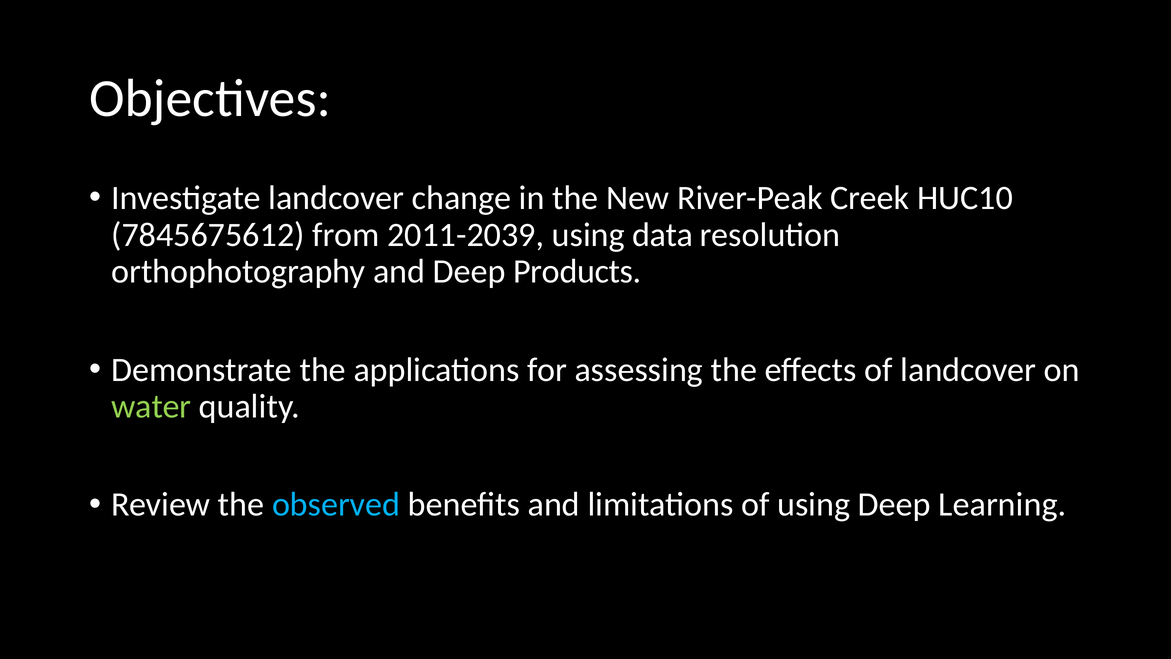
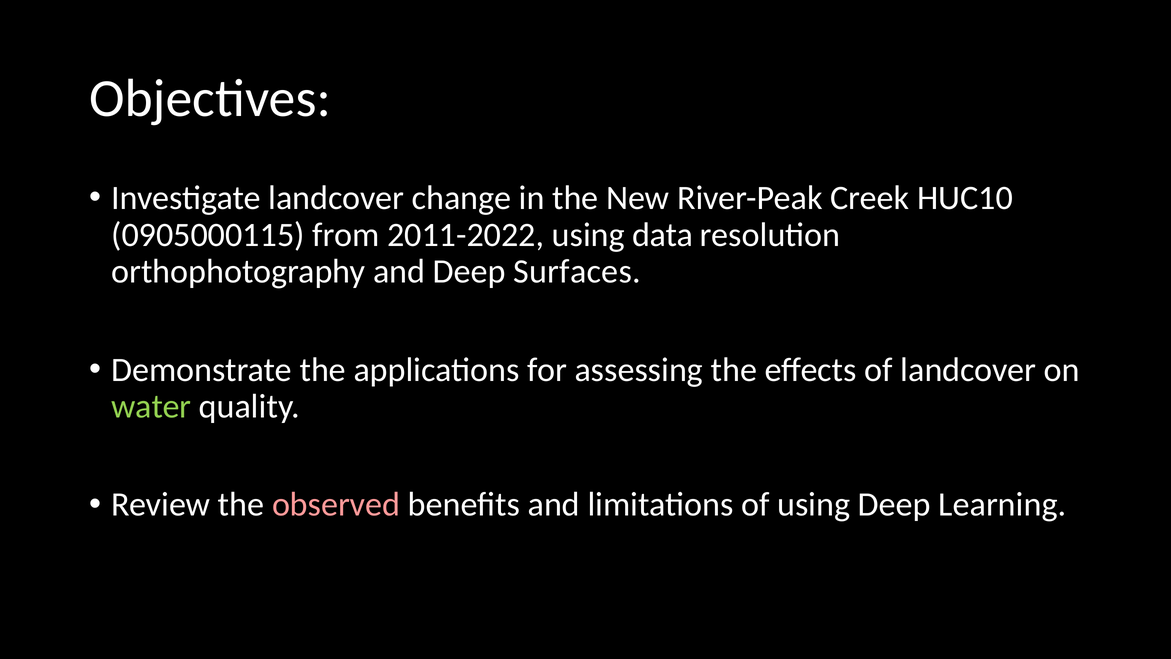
7845675612: 7845675612 -> 0905000115 (208, 235)
2011-2039: 2011-2039 -> 2011-2022 (466, 235)
Products: Products -> Surfaces (577, 272)
observed colour: light blue -> pink (336, 504)
